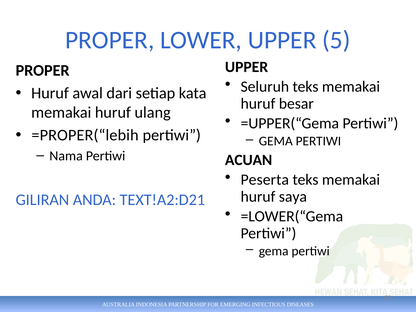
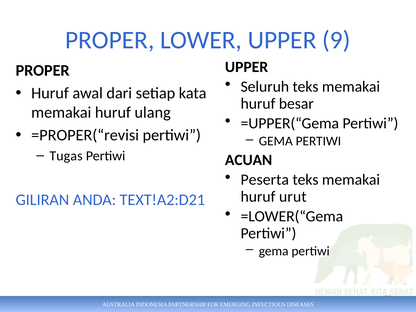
5: 5 -> 9 (336, 40)
=PROPER(“lebih: =PROPER(“lebih -> =PROPER(“revisi (85, 135)
Nama: Nama -> Tugas (66, 156)
saya: saya -> urut (293, 197)
